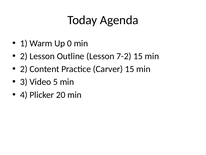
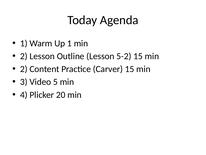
Up 0: 0 -> 1 (69, 43)
7-2: 7-2 -> 5-2 (124, 56)
